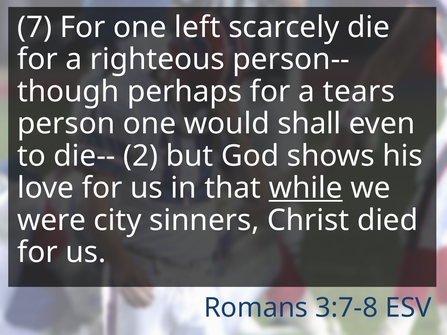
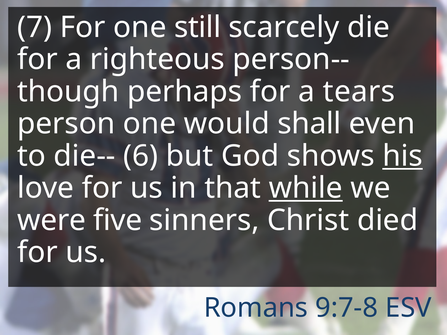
left: left -> still (198, 27)
2: 2 -> 6 (141, 156)
his underline: none -> present (403, 156)
city: city -> five (118, 220)
3:7-8: 3:7-8 -> 9:7-8 (347, 308)
